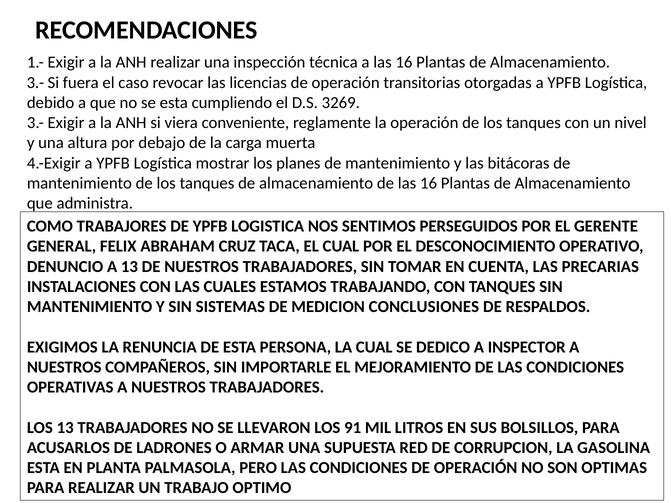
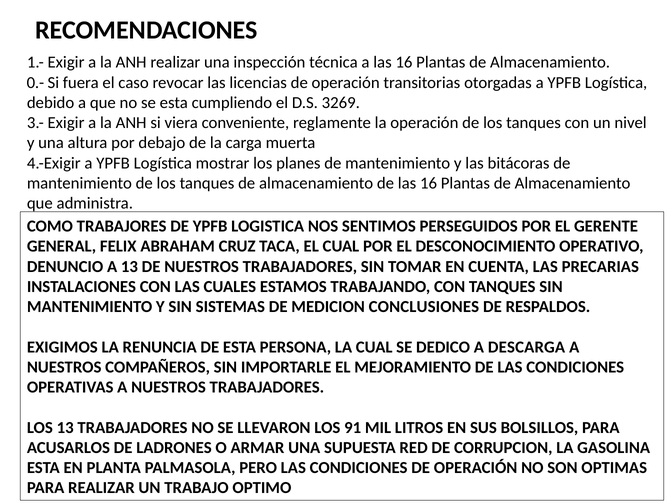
3.-: 3.- -> 0.- (35, 83)
INSPECTOR: INSPECTOR -> DESCARGA (527, 347)
